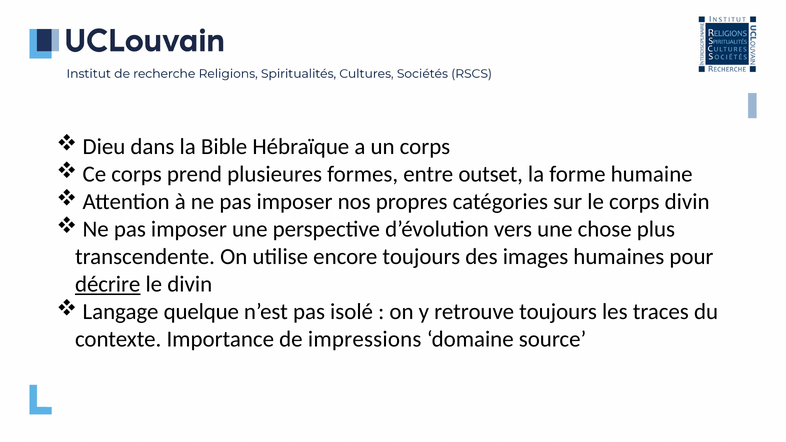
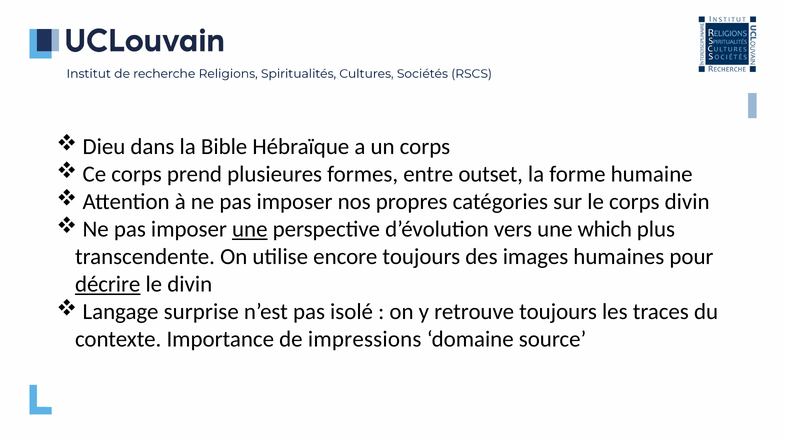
une underline: none -> present (250, 229)
chose: chose -> which (605, 229)
quelque: quelque -> surprise (201, 312)
